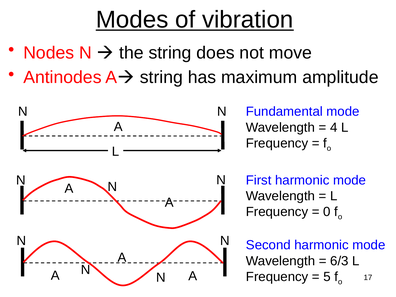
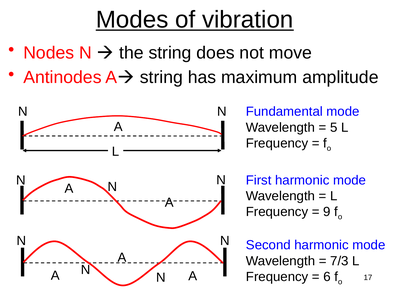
4: 4 -> 5 (334, 127)
0: 0 -> 9 (327, 212)
6/3: 6/3 -> 7/3 (339, 261)
5: 5 -> 6 (327, 277)
